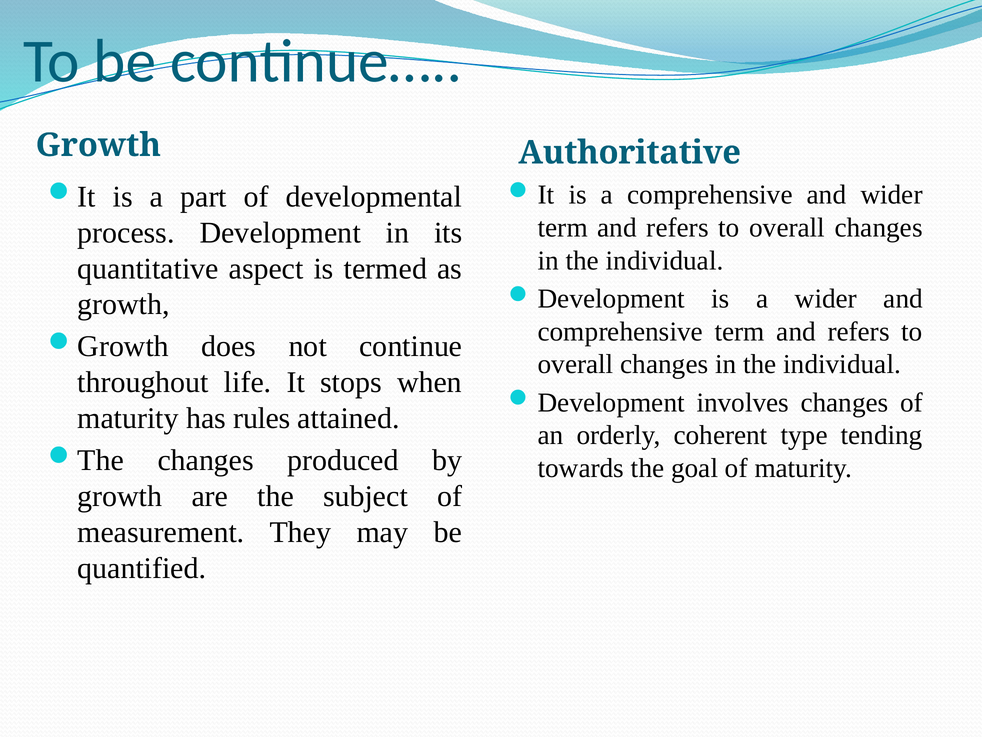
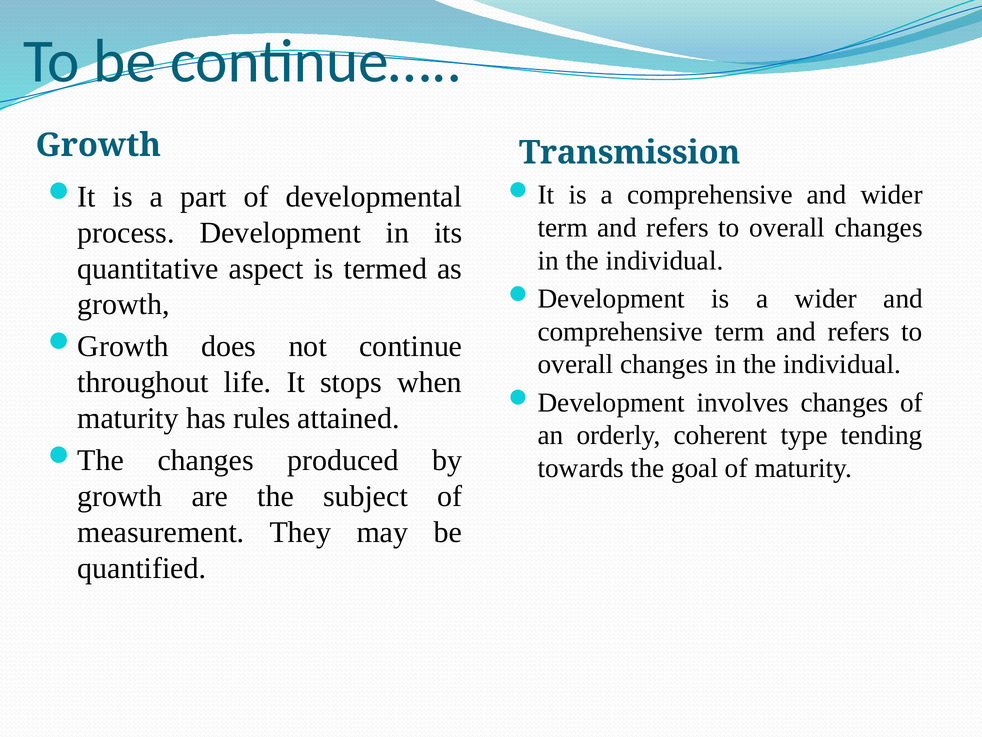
Authoritative: Authoritative -> Transmission (630, 153)
